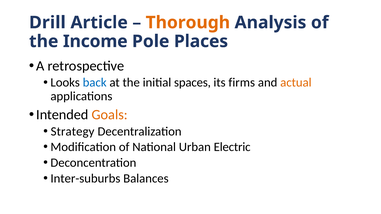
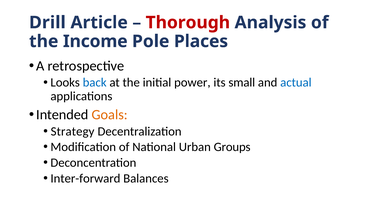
Thorough colour: orange -> red (188, 23)
spaces: spaces -> power (192, 83)
firms: firms -> small (242, 83)
actual colour: orange -> blue (296, 83)
Electric: Electric -> Groups (232, 147)
Inter-suburbs: Inter-suburbs -> Inter-forward (85, 179)
